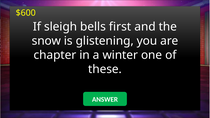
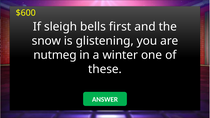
chapter: chapter -> nutmeg (55, 55)
